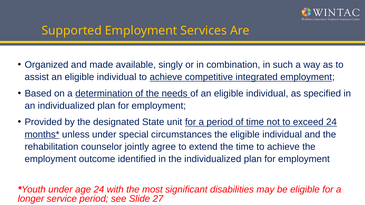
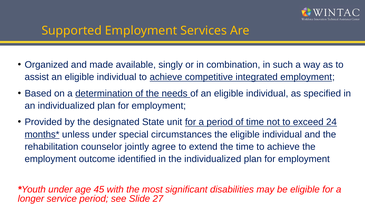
age 24: 24 -> 45 (99, 190)
